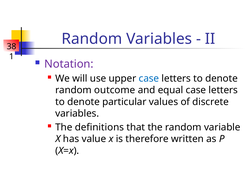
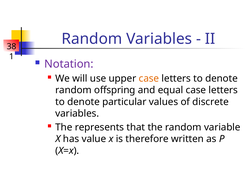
case colour: blue -> orange (149, 79)
outcome: outcome -> offspring (115, 90)
definitions: definitions -> represents (99, 127)
